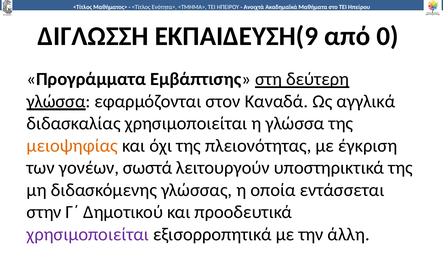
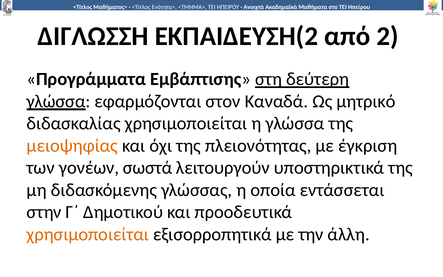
ΕΚΠΑΙΔΕΥΣΗ(9: ΕΚΠΑΙΔΕΥΣΗ(9 -> ΕΚΠΑΙΔΕΥΣΗ(2 (236, 36)
0: 0 -> 2 (388, 36)
αγγλικά: αγγλικά -> μητρικό (366, 101)
χρησιμοποιείται colour: purple -> orange (88, 234)
